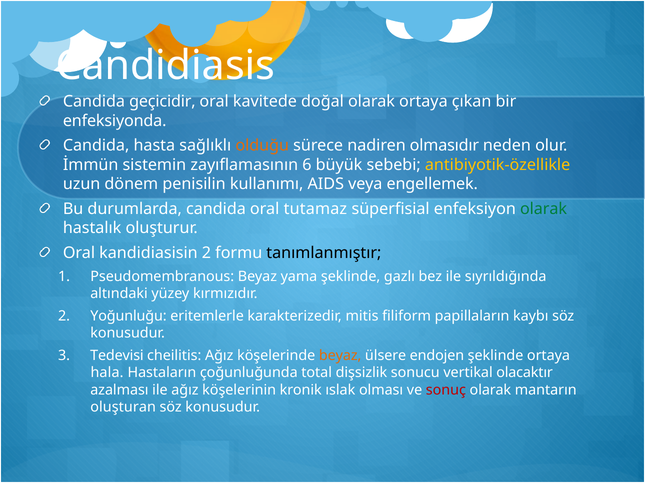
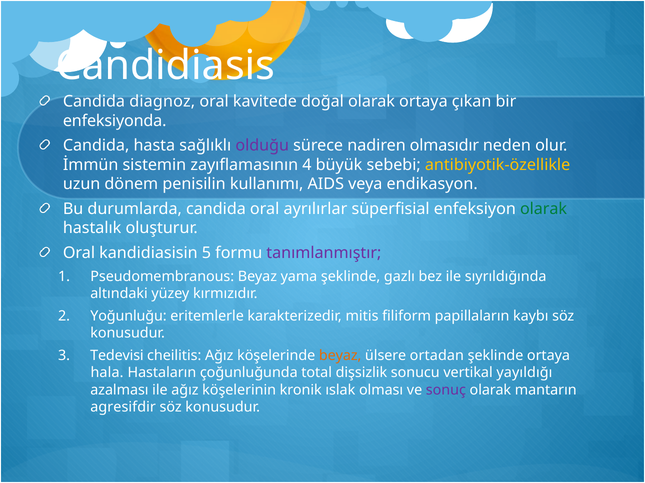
geçicidir: geçicidir -> diagnoz (162, 102)
olduğu colour: orange -> purple (262, 146)
6: 6 -> 4 (307, 165)
engellemek: engellemek -> endikasyon (432, 184)
tutamaz: tutamaz -> ayrılırlar (315, 209)
kandidiasisin 2: 2 -> 5 (206, 253)
tanımlanmıştır colour: black -> purple (324, 253)
endojen: endojen -> ortadan (437, 356)
olacaktır: olacaktır -> yayıldığı (524, 373)
sonuç colour: red -> purple (446, 391)
oluşturan: oluşturan -> agresifdir (123, 408)
